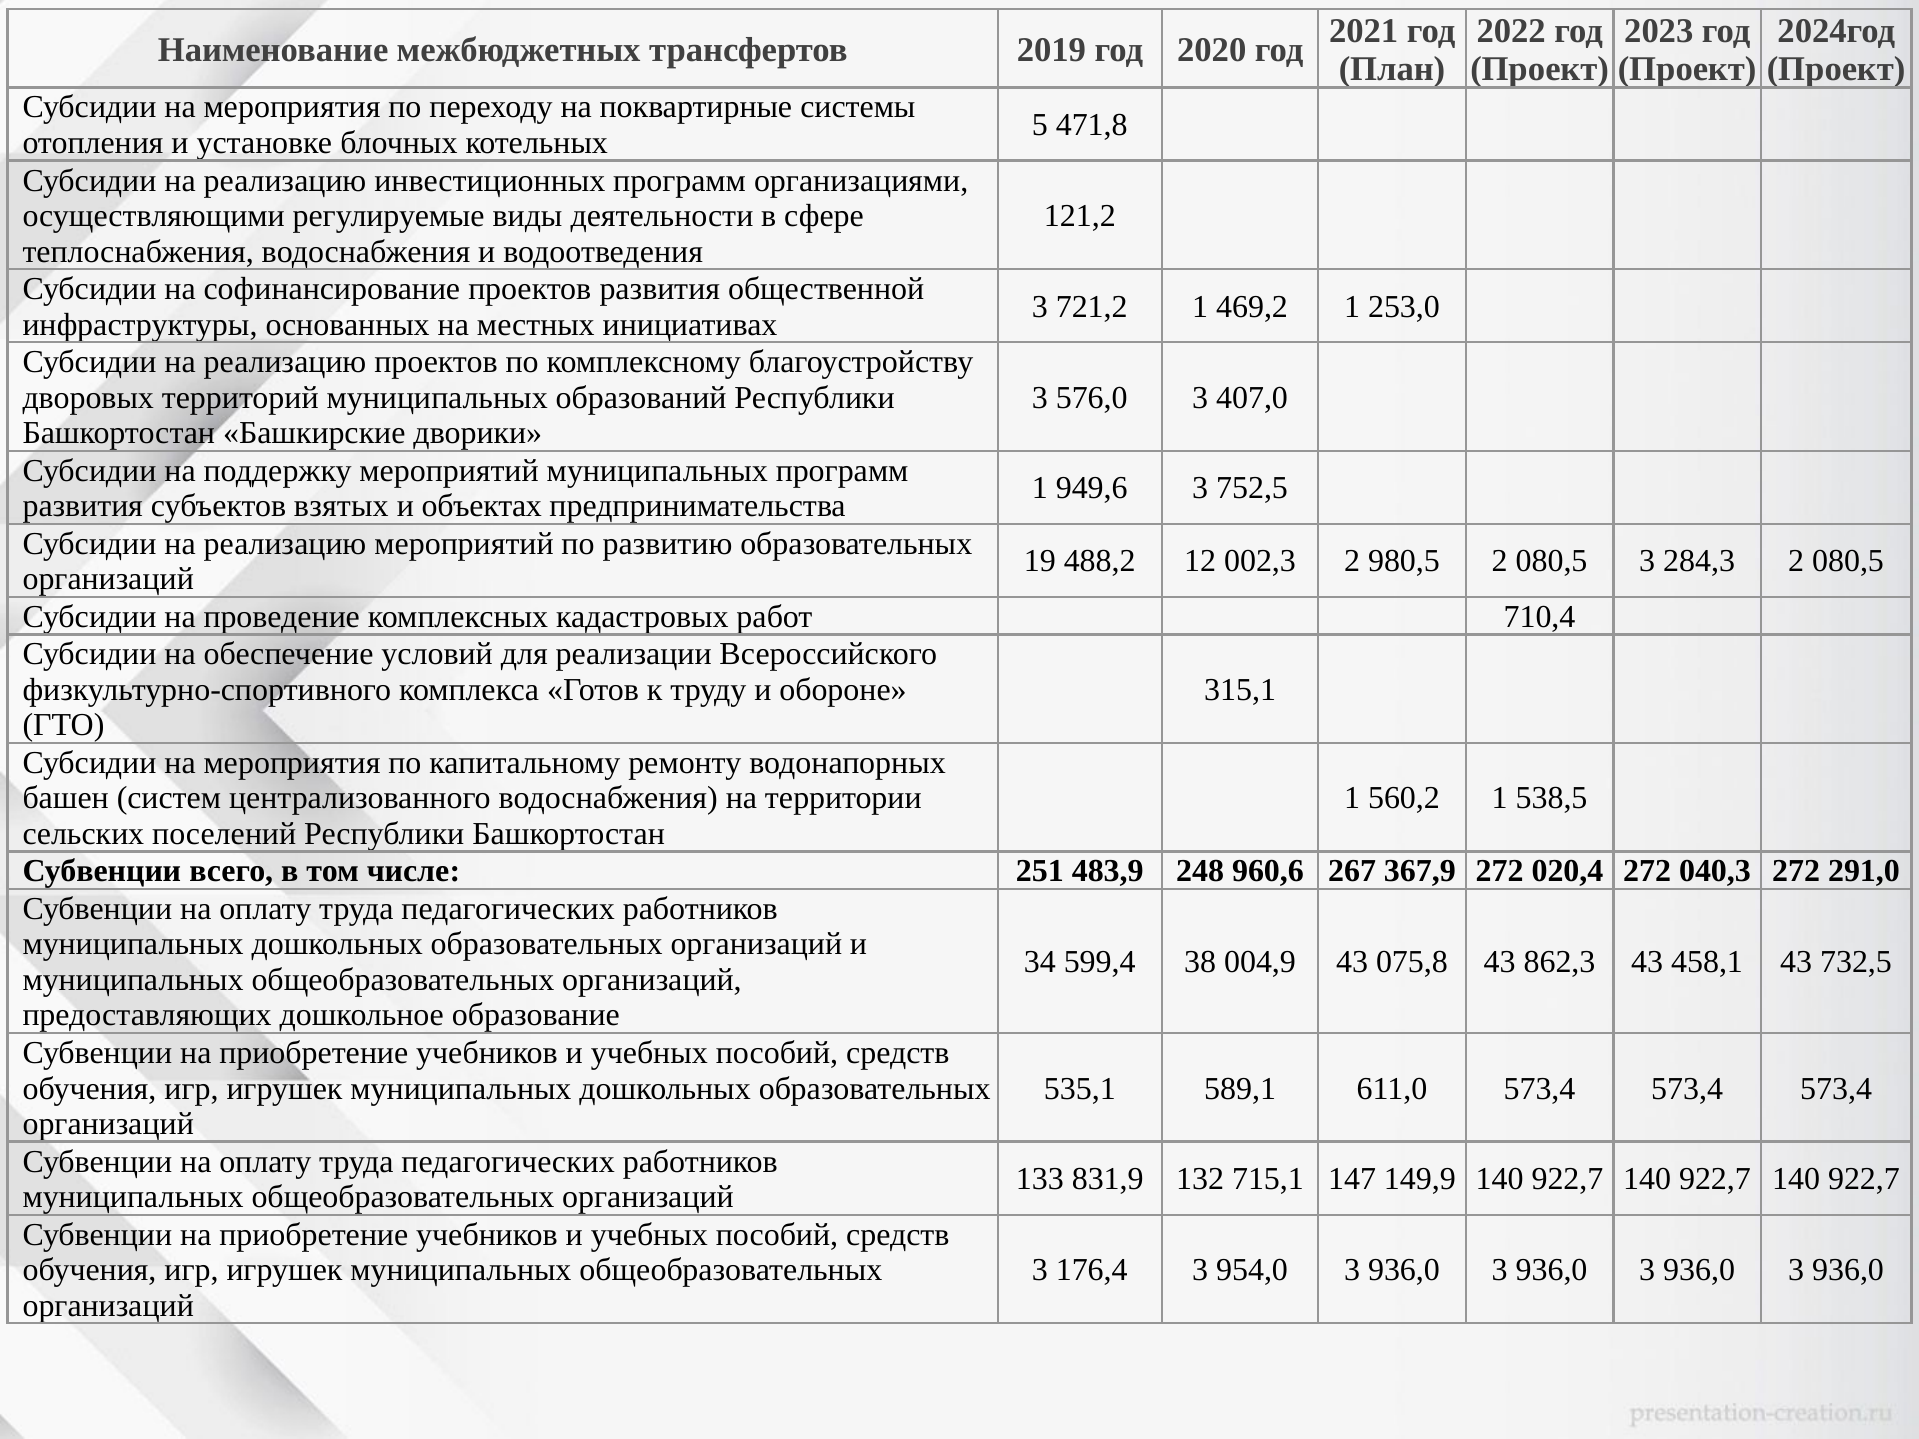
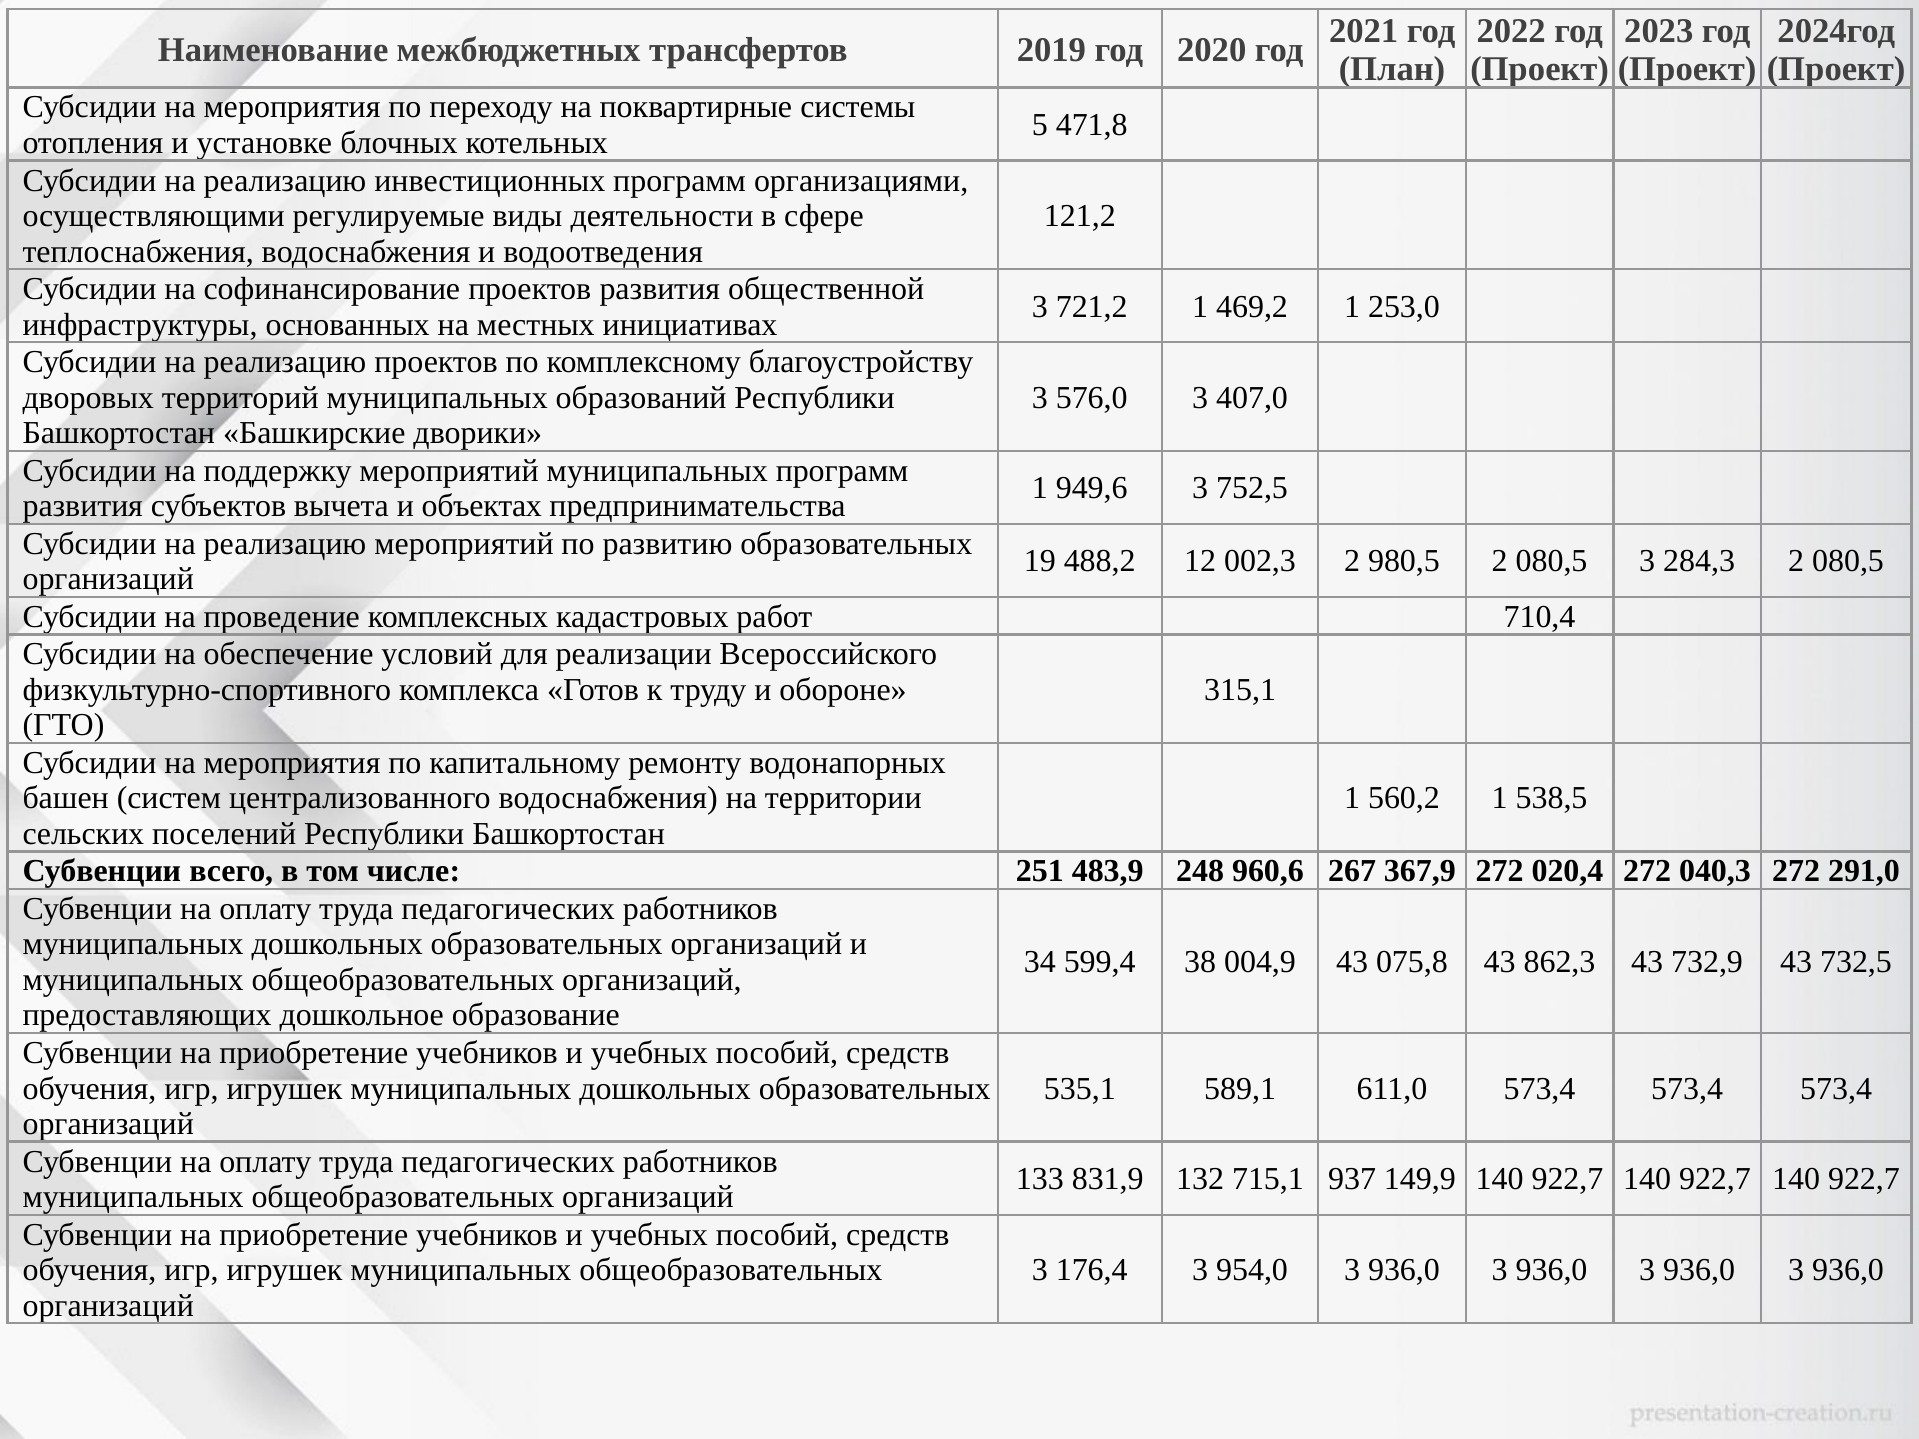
взятых: взятых -> вычета (341, 506)
458,1: 458,1 -> 732,9 (1707, 962)
147: 147 -> 937 (1352, 1179)
